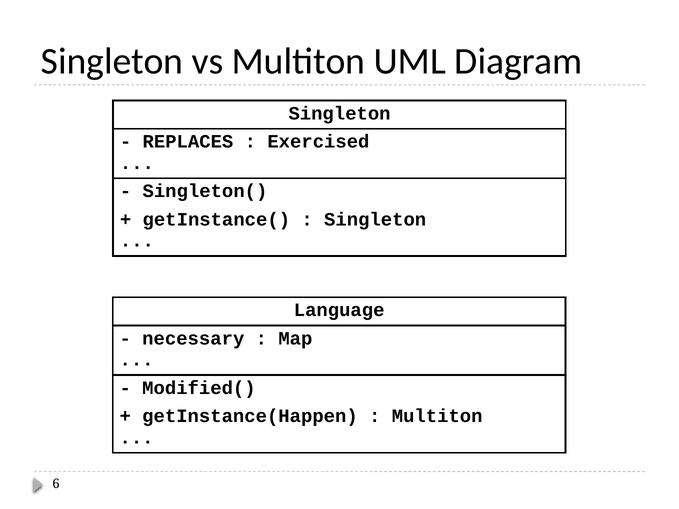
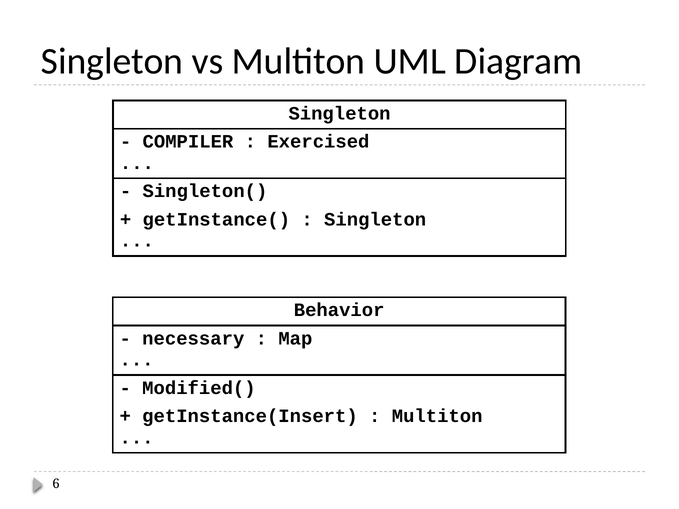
REPLACES: REPLACES -> COMPILER (188, 142)
Language: Language -> Behavior (339, 310)
getInstance(Happen: getInstance(Happen -> getInstance(Insert (250, 416)
